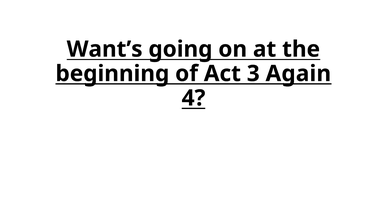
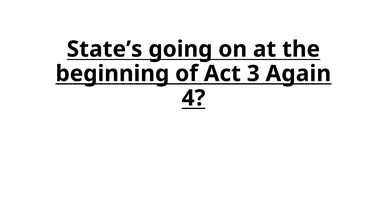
Want’s: Want’s -> State’s (105, 49)
